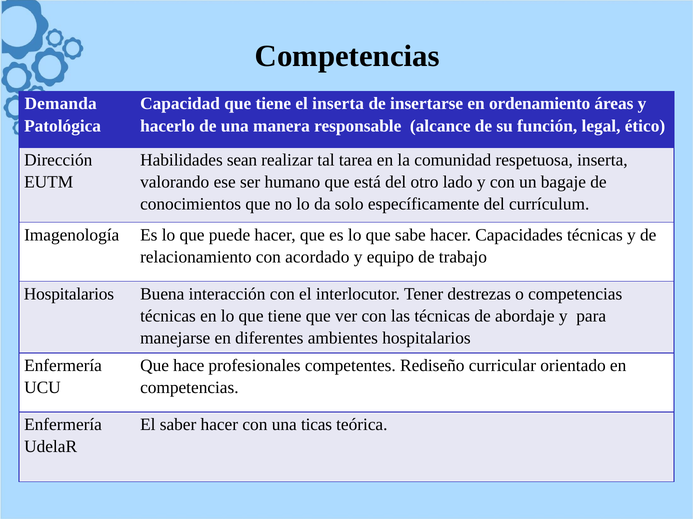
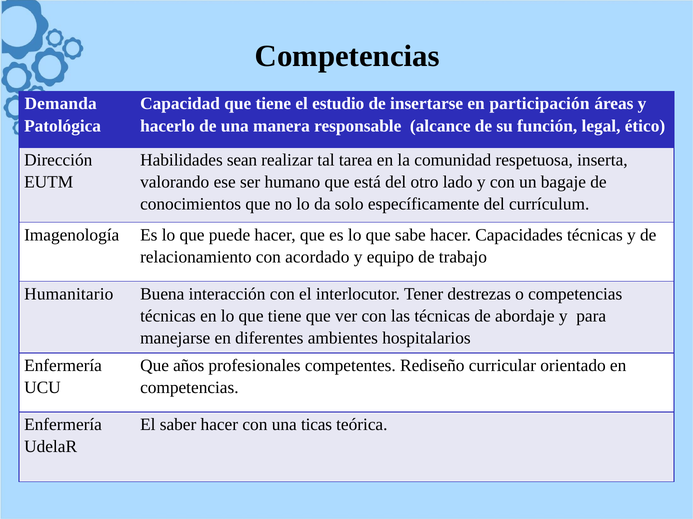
el inserta: inserta -> estudio (338, 104)
ordenamiento: ordenamiento -> participación (539, 104)
Hospitalarios: Hospitalarios -> Humanitario (69, 294)
hace: hace -> años (189, 366)
